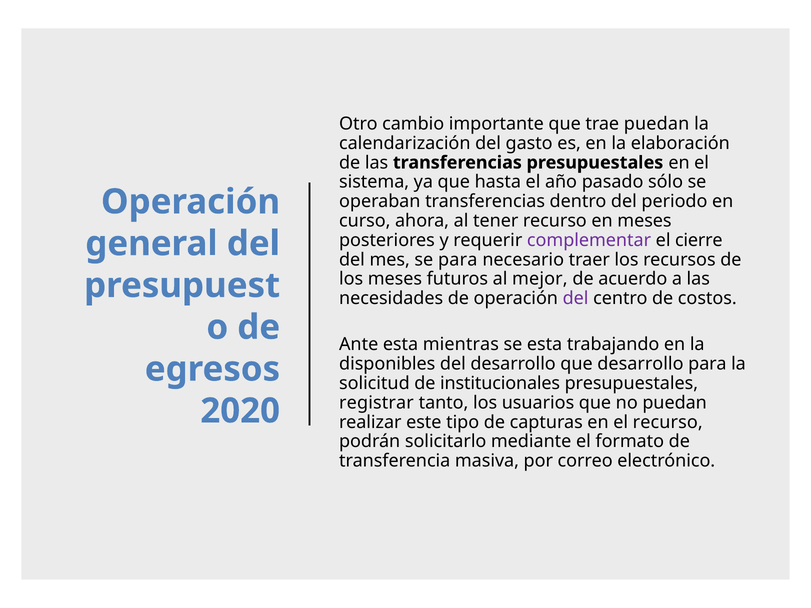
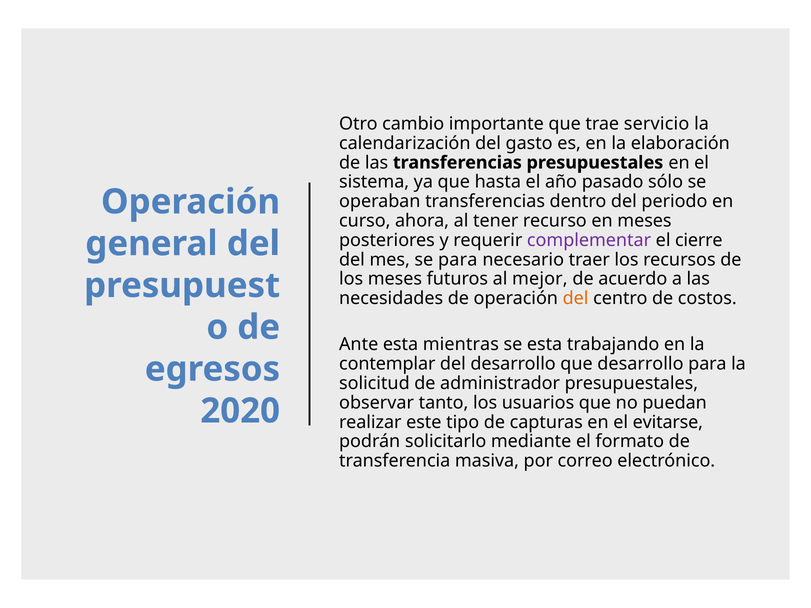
trae puedan: puedan -> servicio (657, 124)
del colour: purple -> orange (576, 299)
disponibles: disponibles -> contemplar (387, 364)
institucionales: institucionales -> administrador (500, 383)
registrar: registrar -> observar (377, 403)
el recurso: recurso -> evitarse (668, 422)
